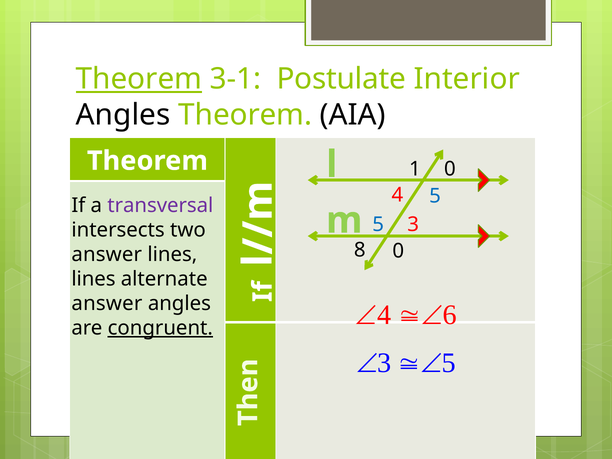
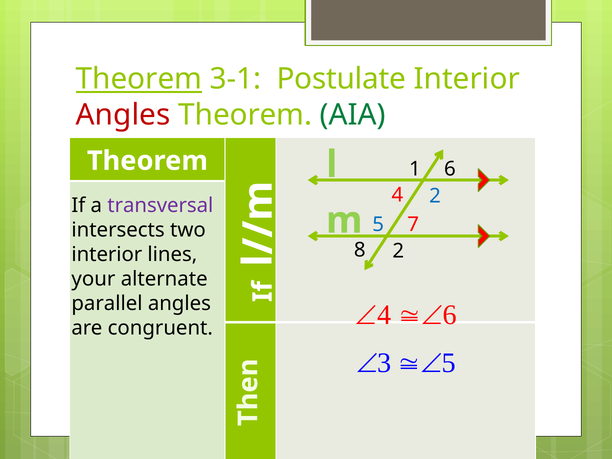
Angles colour: black -> red (123, 115)
AIA colour: black -> green (353, 115)
1 0: 0 -> 6 (450, 169)
4 5: 5 -> 2 (435, 196)
5 3: 3 -> 7 (413, 225)
8 0: 0 -> 2 (398, 251)
answer: answer -> interior (107, 254)
lines: lines -> your (93, 279)
answer: answer -> parallel (107, 303)
congruent underline: present -> none (160, 328)
